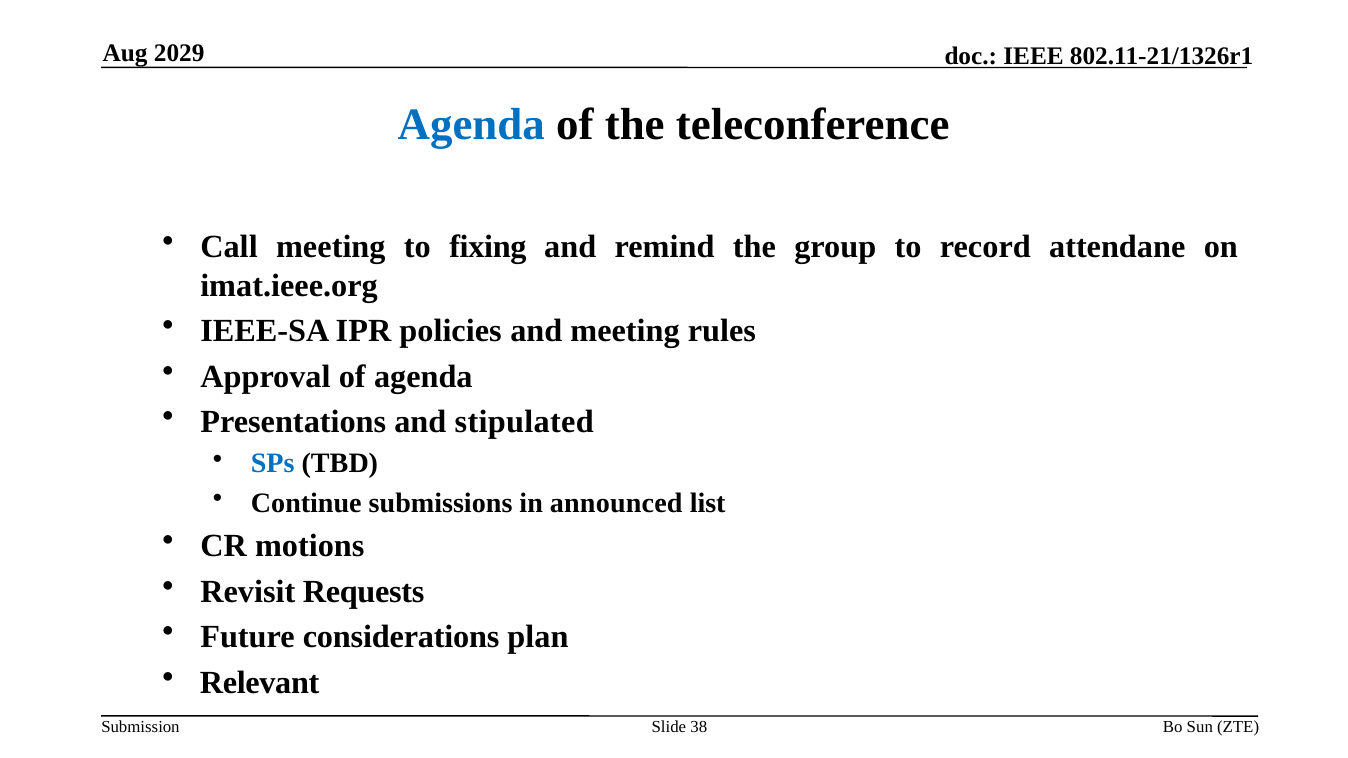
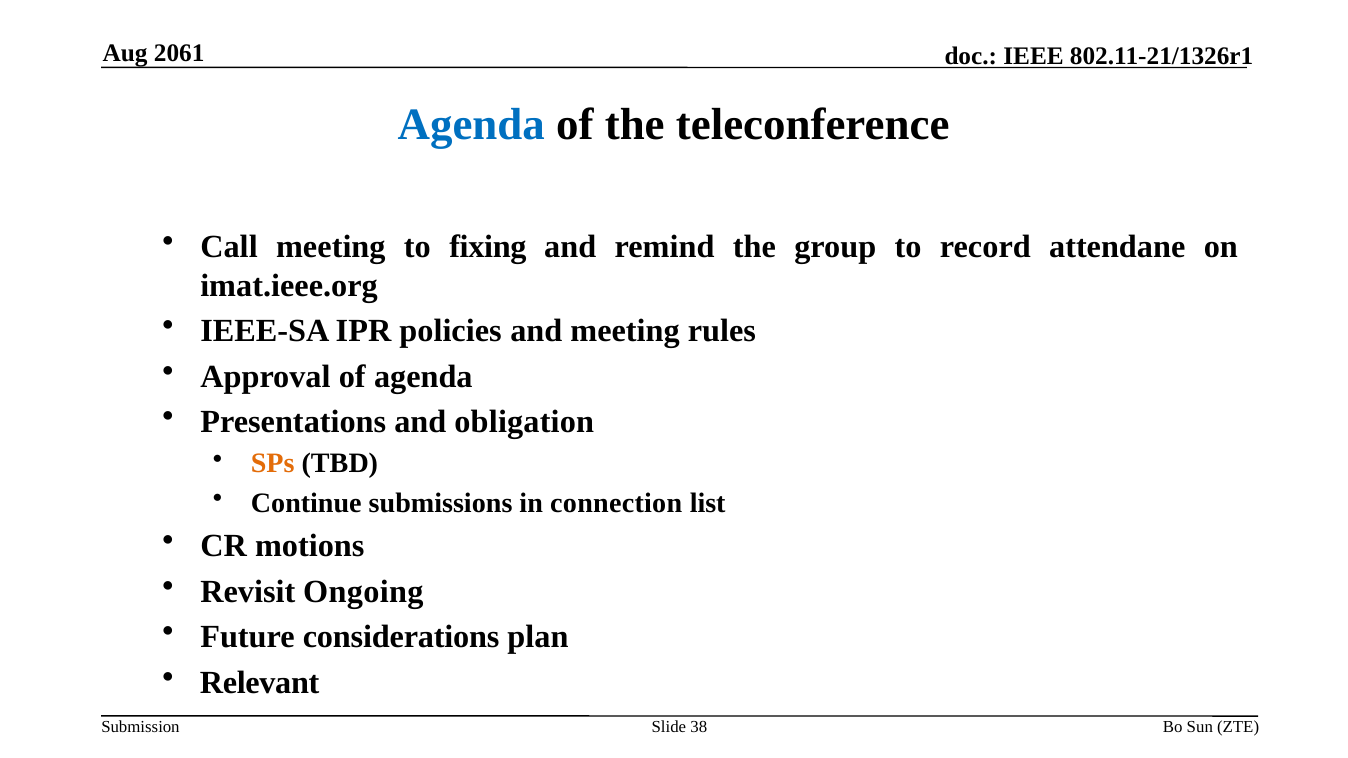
2029: 2029 -> 2061 (179, 54)
stipulated: stipulated -> obligation (524, 422)
SPs colour: blue -> orange (273, 464)
announced: announced -> connection (616, 503)
Requests: Requests -> Ongoing (363, 592)
